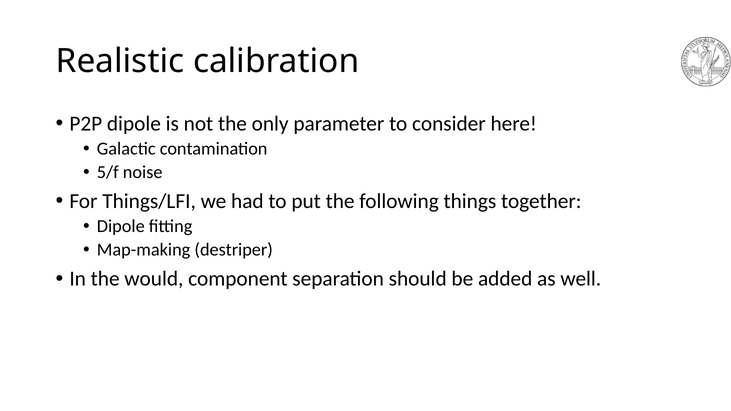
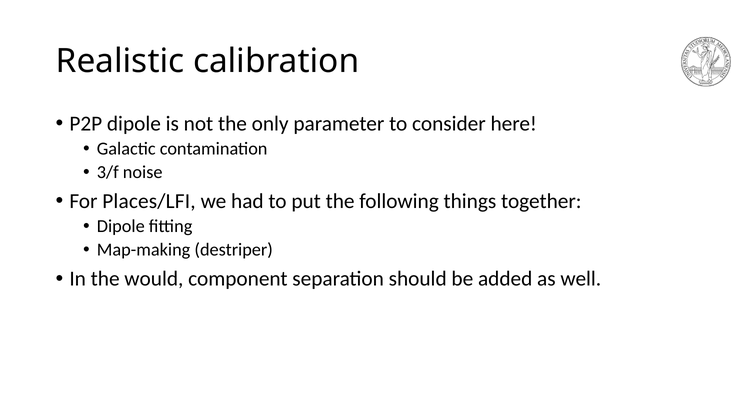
5/f: 5/f -> 3/f (108, 172)
Things/LFI: Things/LFI -> Places/LFI (149, 201)
